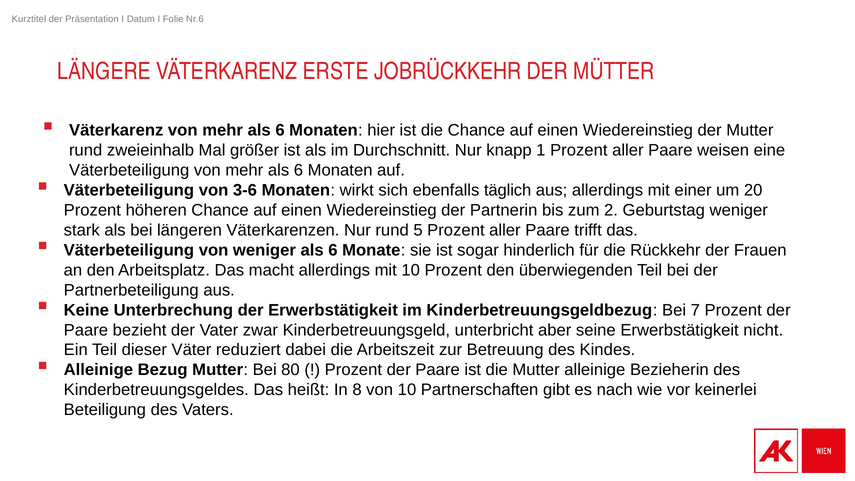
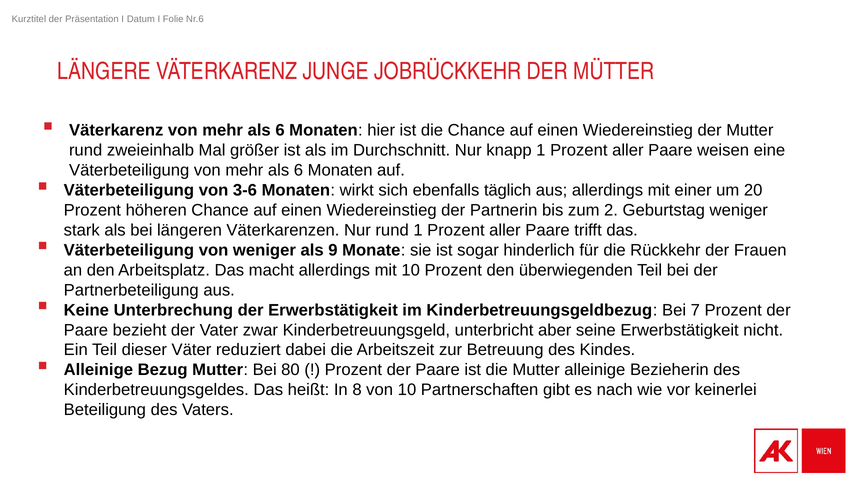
ERSTE: ERSTE -> JUNGE (336, 71)
rund 5: 5 -> 1 (418, 230)
weniger als 6: 6 -> 9 (333, 250)
